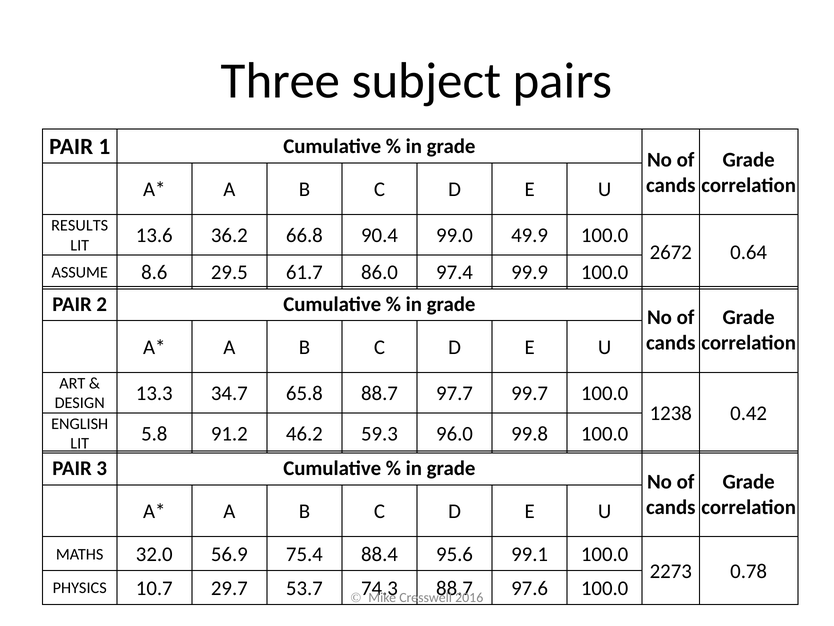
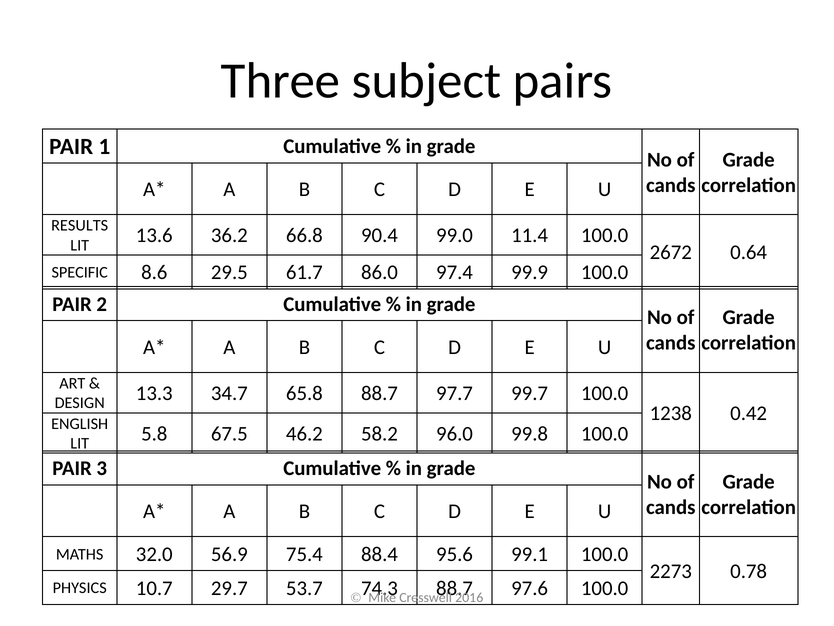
49.9: 49.9 -> 11.4 (530, 235)
ASSUME: ASSUME -> SPECIFIC (80, 272)
91.2: 91.2 -> 67.5 (229, 433)
59.3: 59.3 -> 58.2 (379, 433)
